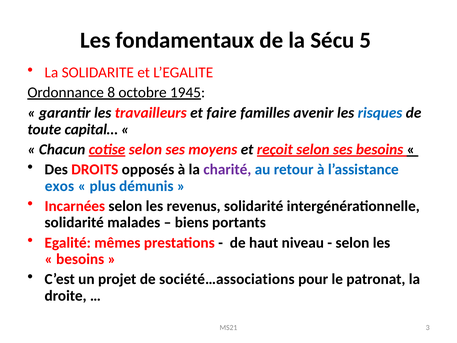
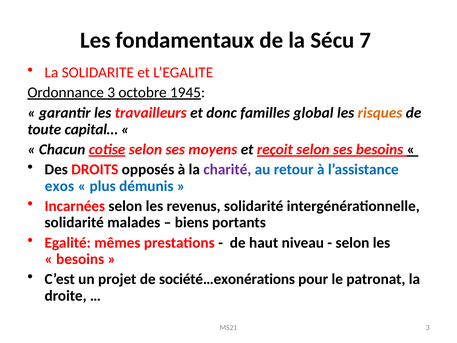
5: 5 -> 7 (365, 40)
Ordonnance 8: 8 -> 3 (111, 92)
faire: faire -> donc (222, 113)
avenir: avenir -> global (313, 113)
risques colour: blue -> orange (380, 113)
société…associations: société…associations -> société…exonérations (227, 279)
